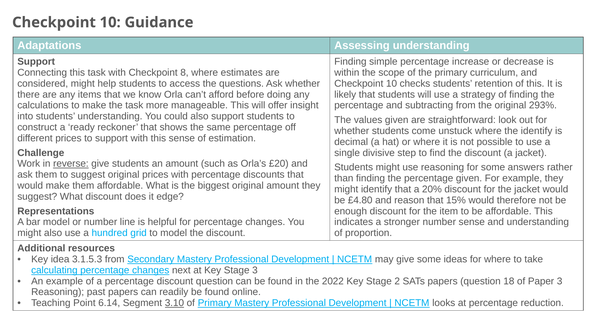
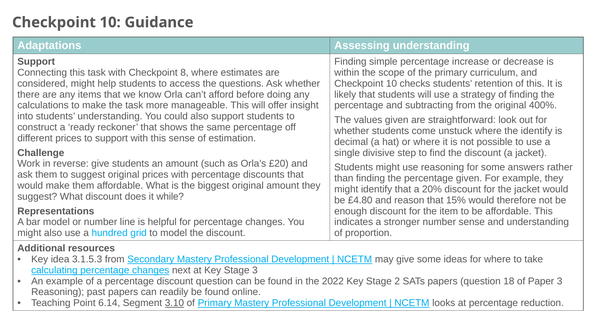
293%: 293% -> 400% (543, 106)
reverse underline: present -> none (71, 164)
edge: edge -> while (170, 197)
